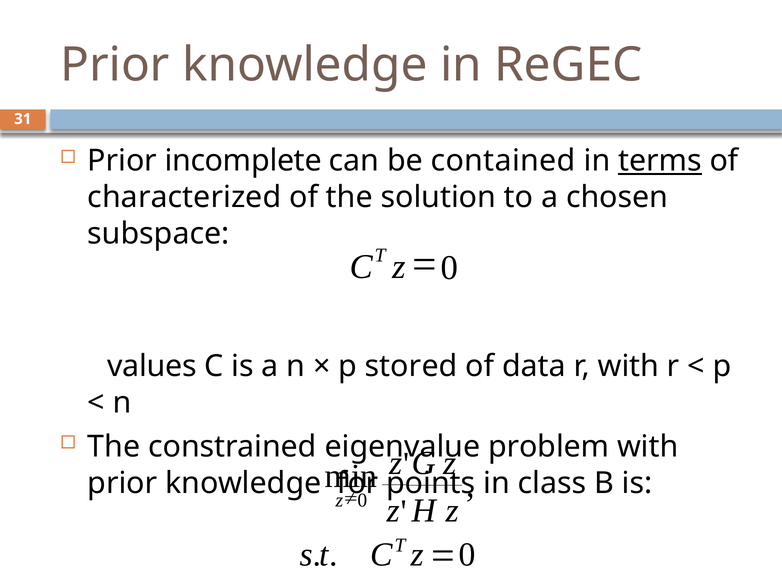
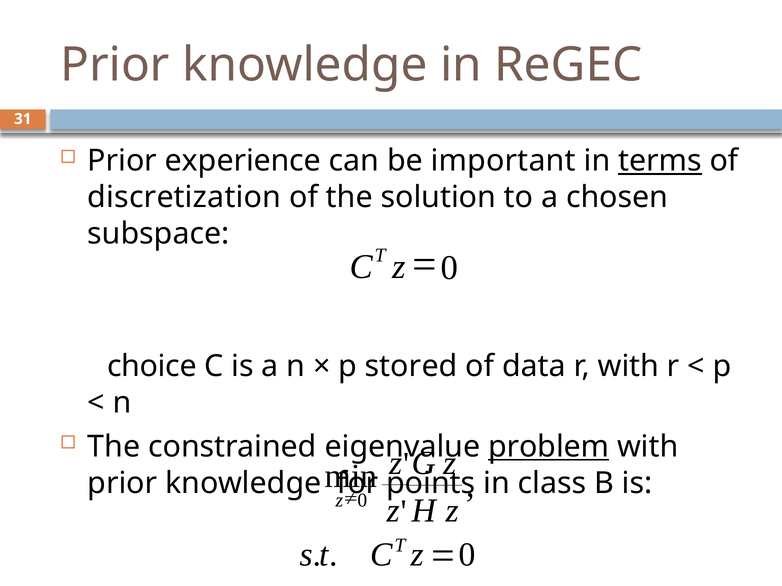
incomplete: incomplete -> experience (243, 161)
contained: contained -> important (503, 161)
characterized: characterized -> discretization (184, 198)
values: values -> choice (152, 366)
problem underline: none -> present (549, 447)
